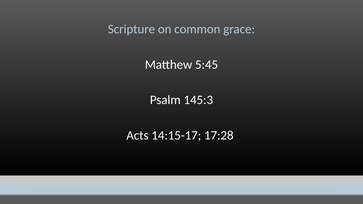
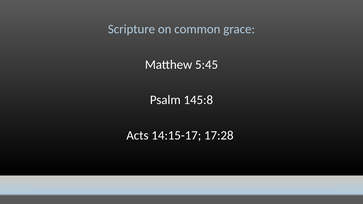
145:3: 145:3 -> 145:8 (198, 100)
